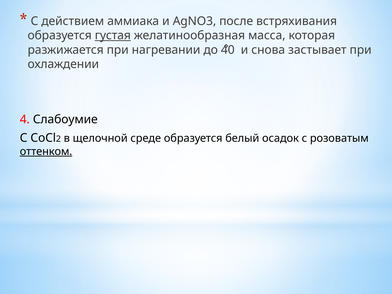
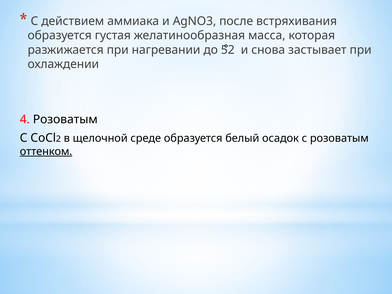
густая underline: present -> none (113, 36)
40: 40 -> 52 (228, 50)
4 Слабоумие: Слабоумие -> Розоватым (65, 119)
